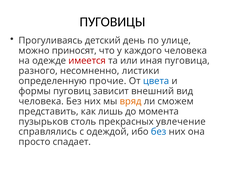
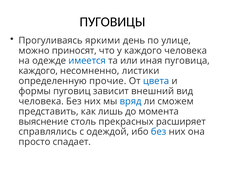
детский: детский -> яркими (103, 40)
имеется colour: red -> blue (87, 61)
разного: разного -> каждого (38, 71)
вряд colour: orange -> blue (131, 101)
пузырьков: пузырьков -> выяснение (44, 121)
увлечение: увлечение -> расширяет (181, 121)
